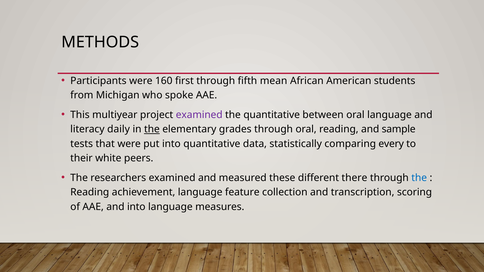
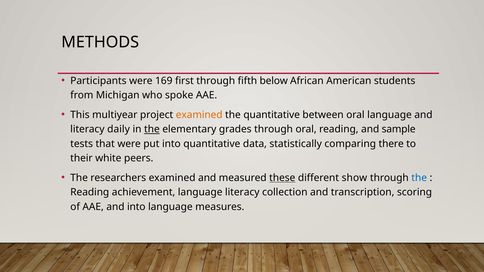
160: 160 -> 169 (164, 81)
mean: mean -> below (274, 81)
examined colour: purple -> orange (199, 115)
every: every -> there (391, 144)
these underline: none -> present (282, 178)
there: there -> show (354, 178)
language feature: feature -> literacy (242, 192)
